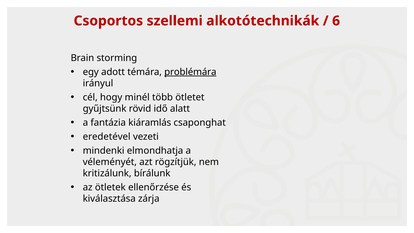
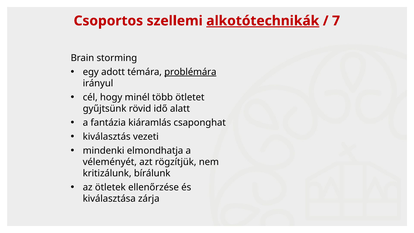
alkotótechnikák underline: none -> present (263, 21)
6: 6 -> 7 (336, 21)
eredetével: eredetével -> kiválasztás (107, 137)
